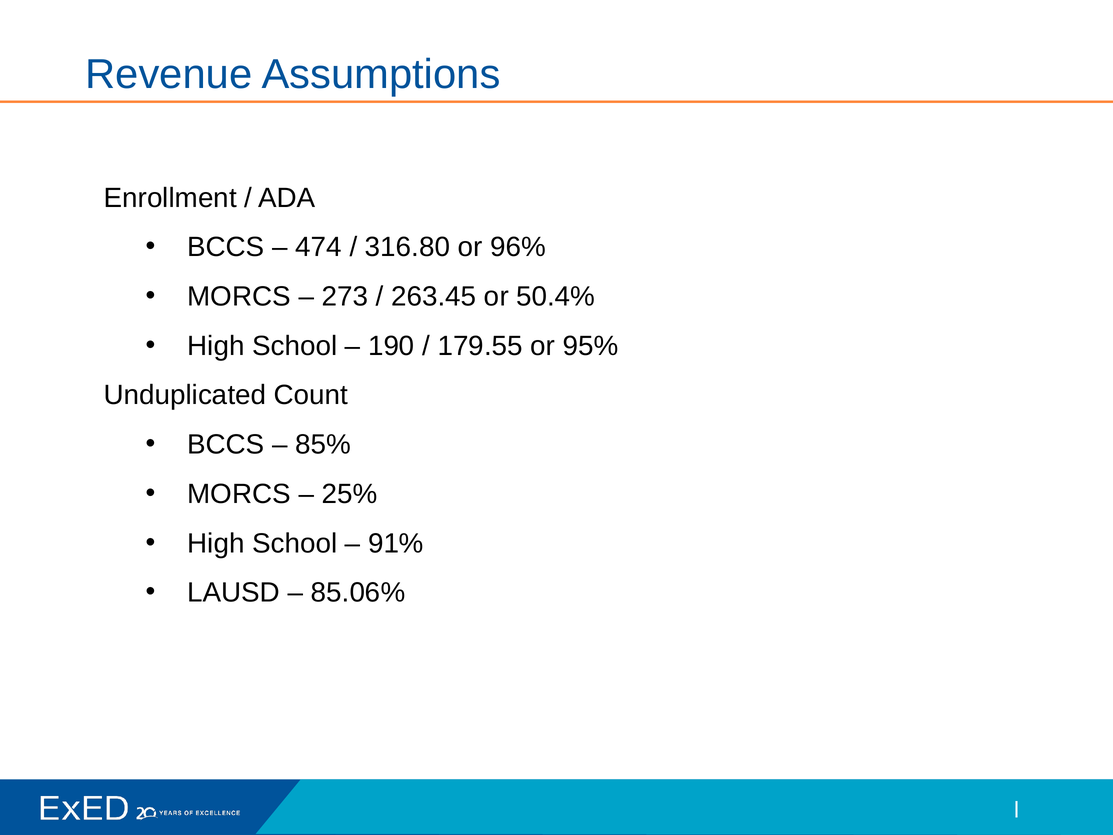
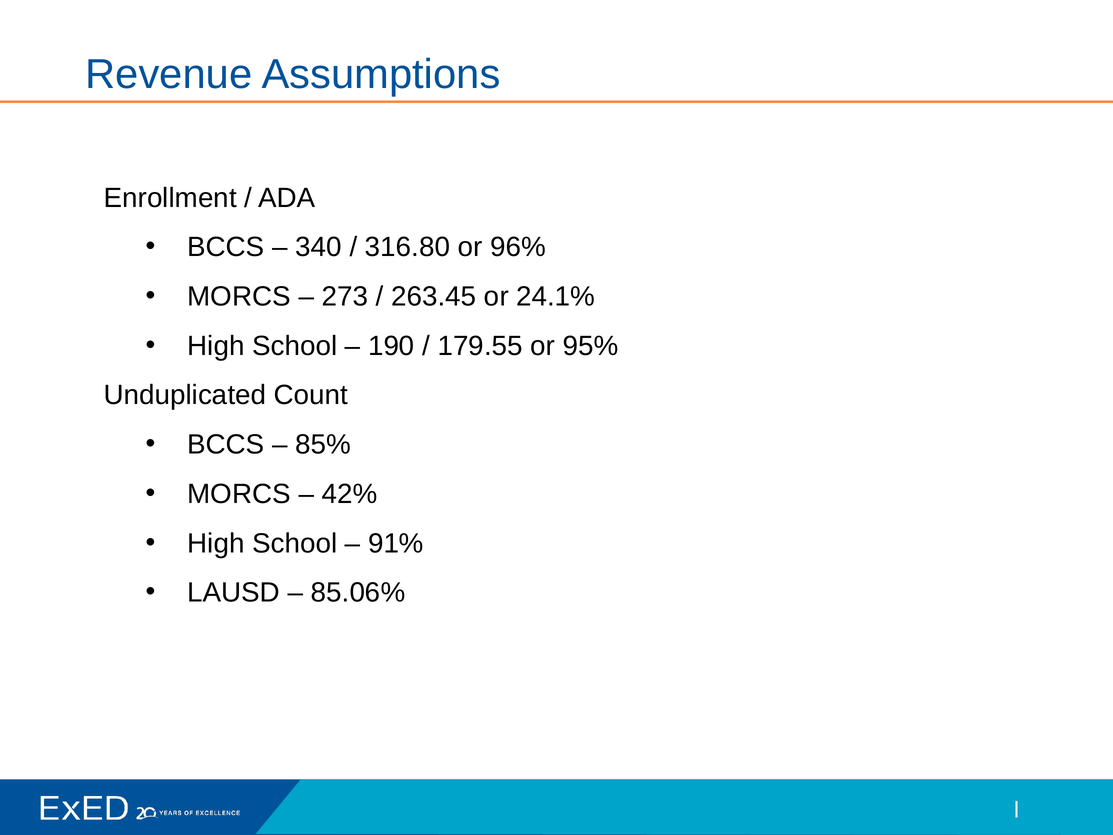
474: 474 -> 340 (319, 247)
50.4%: 50.4% -> 24.1% (556, 296)
25%: 25% -> 42% (350, 494)
